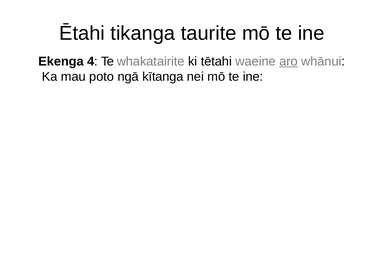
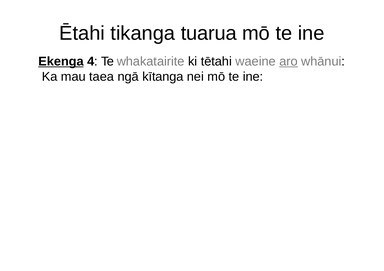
taurite: taurite -> tuarua (209, 33)
Ekenga underline: none -> present (61, 62)
poto: poto -> taea (102, 77)
